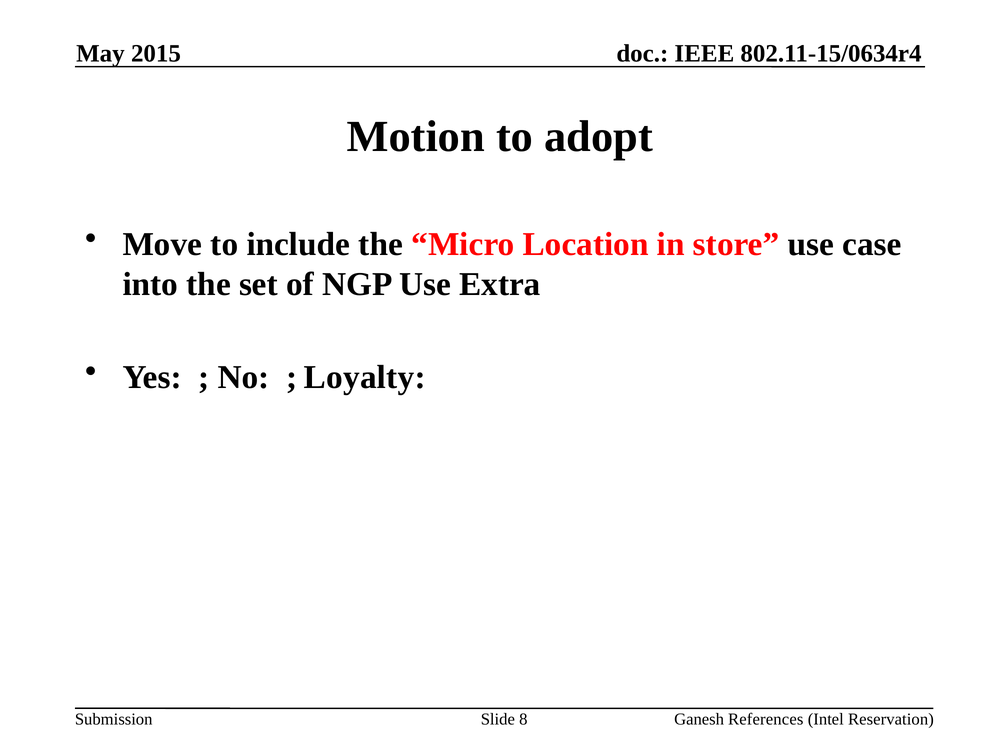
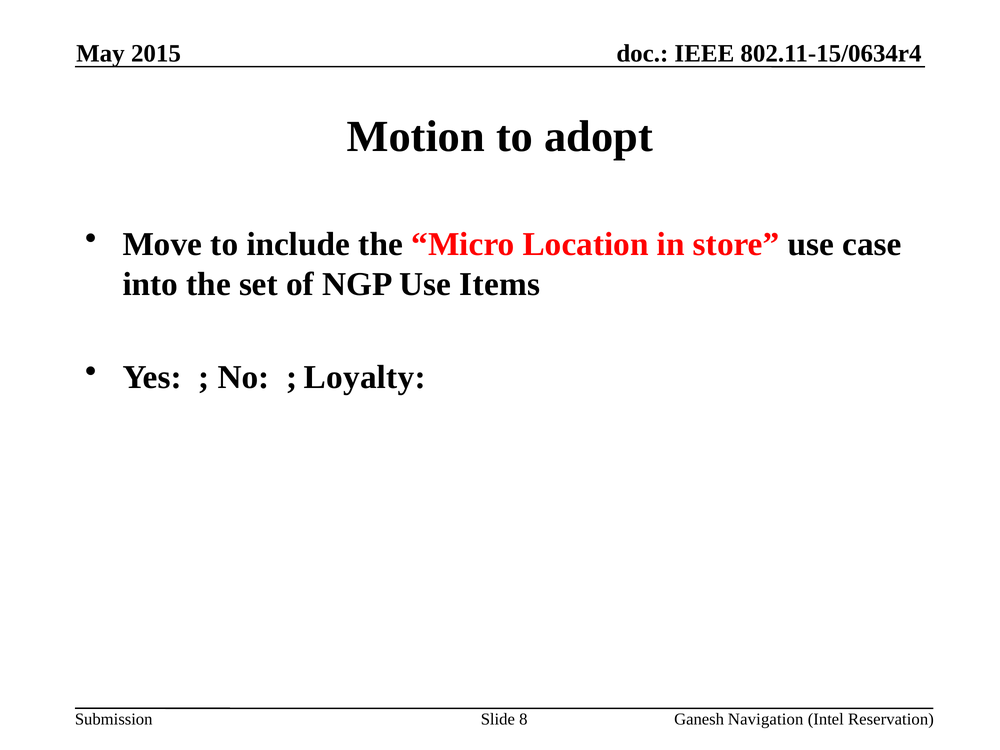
Extra: Extra -> Items (500, 284)
References: References -> Navigation (766, 719)
